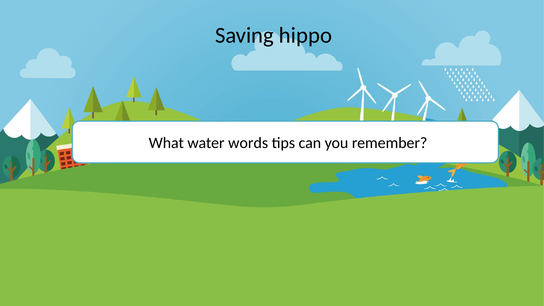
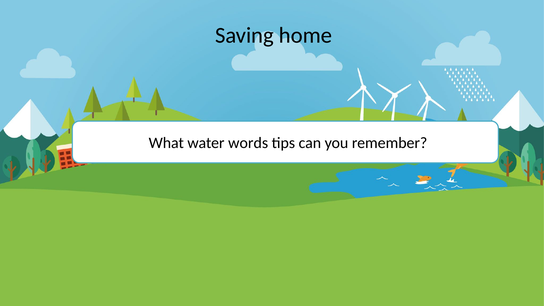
hippo: hippo -> home (306, 35)
